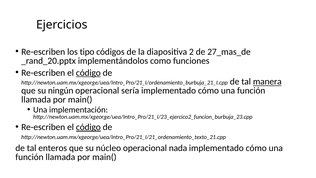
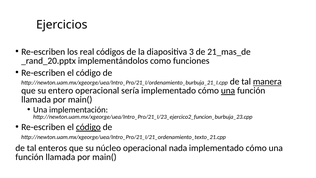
tipo: tipo -> real (87, 52)
2: 2 -> 3 (191, 52)
27_mas_de: 27_mas_de -> 21_mas_de (229, 52)
código underline: present -> none (88, 73)
ningún: ningún -> entero (61, 91)
una underline: none -> present (228, 91)
